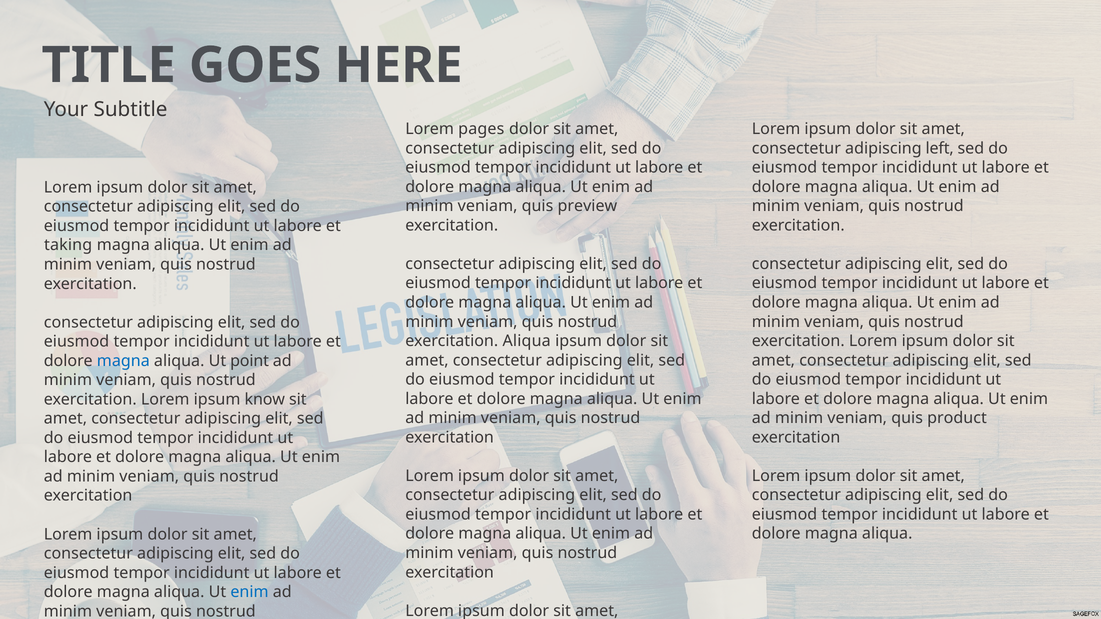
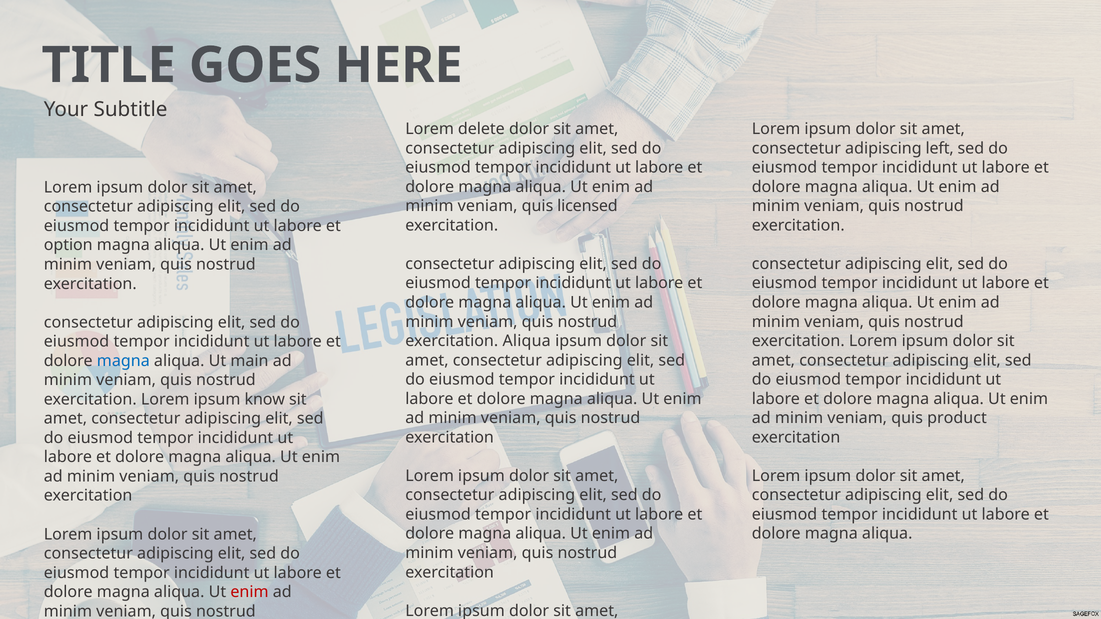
pages: pages -> delete (481, 129)
preview: preview -> licensed (587, 206)
taking: taking -> option (68, 245)
point: point -> main (249, 361)
enim colour: blue -> red (249, 592)
